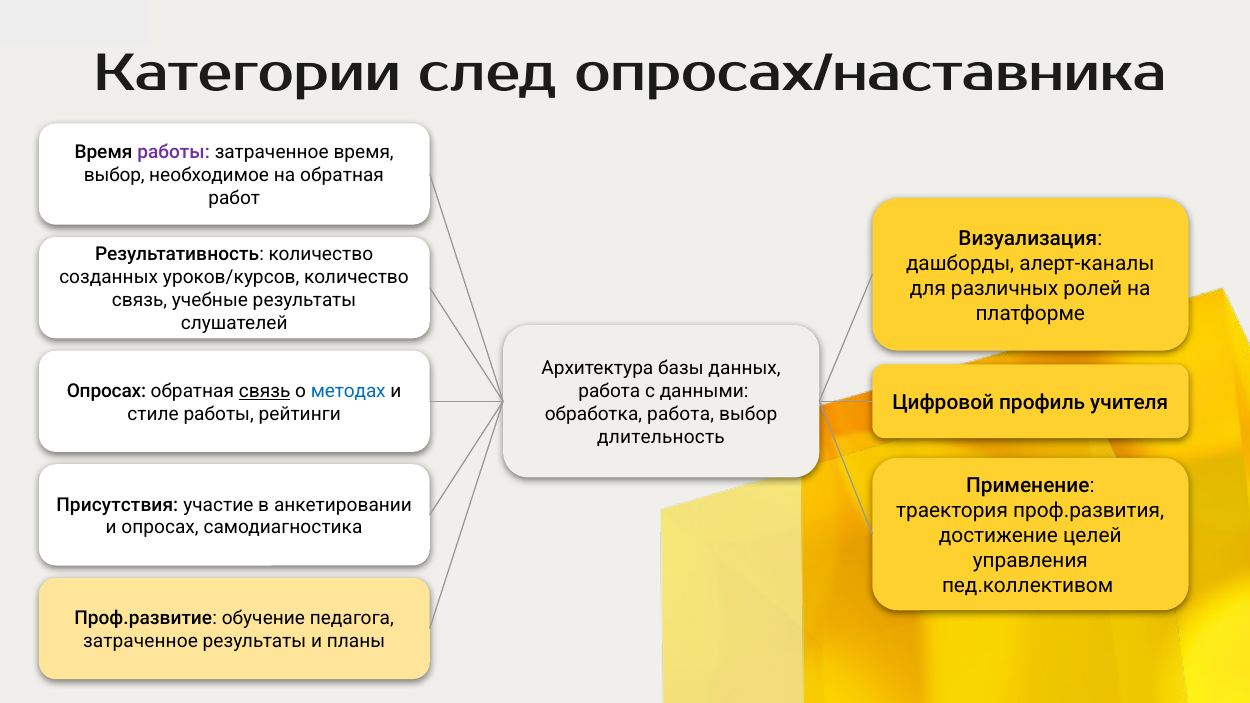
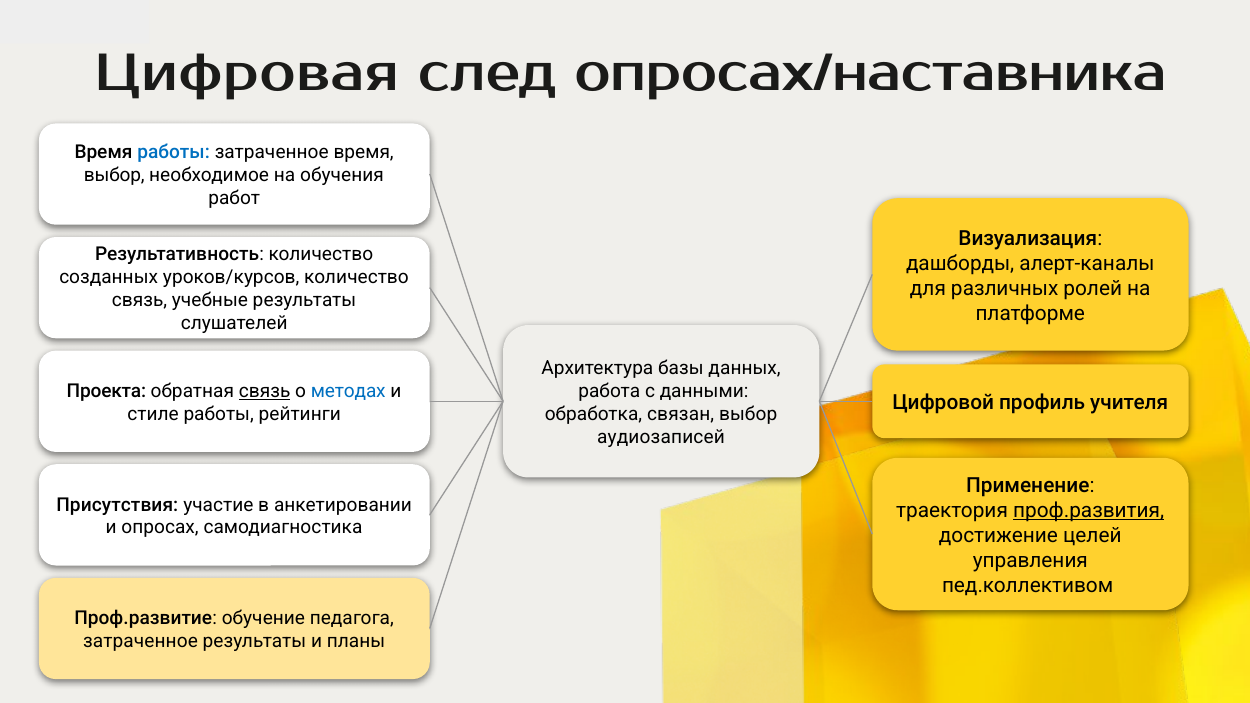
Категории: Категории -> Цифровая (247, 73)
работы colour: purple -> blue (174, 152)
на обратная: обратная -> обучения (342, 175)
Опросах: Опросах -> Проекта (106, 391)
обработка работа: работа -> связан (681, 414)
длительность: длительность -> аудиозаписей (661, 437)
проф.развития underline: none -> present (1089, 511)
